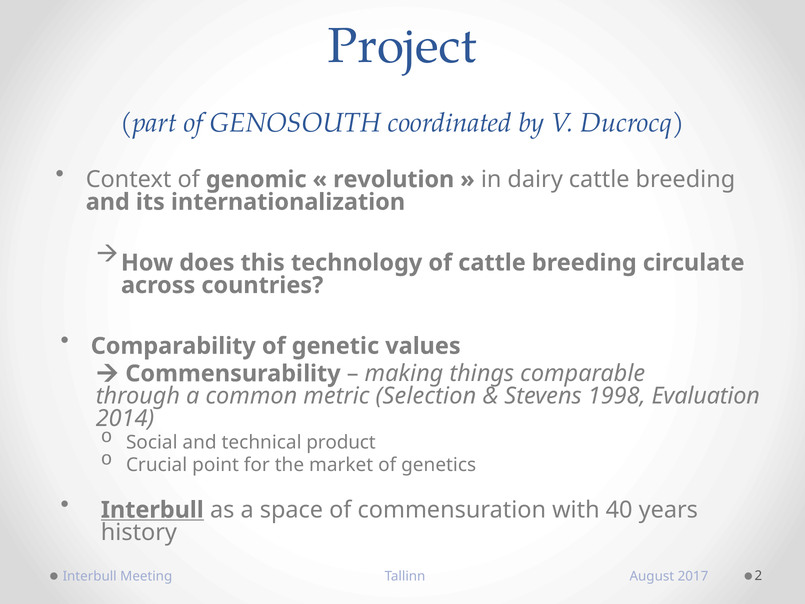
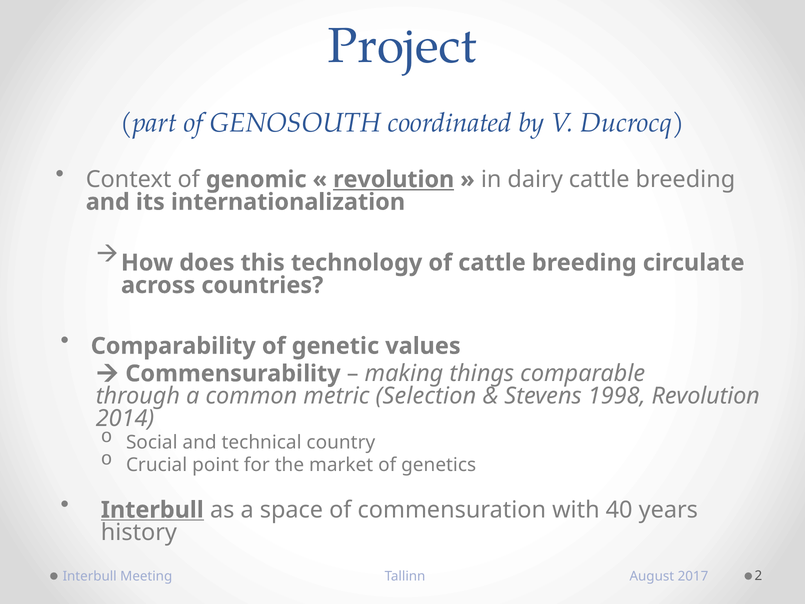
revolution underline: none -> present (394, 179)
1998 Evaluation: Evaluation -> Revolution (706, 396)
product: product -> country (341, 442)
